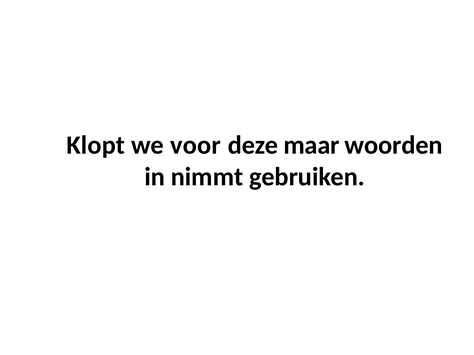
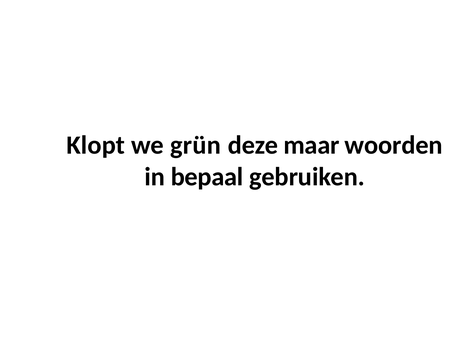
voor: voor -> grün (196, 145)
nimmt: nimmt -> bepaal (207, 177)
